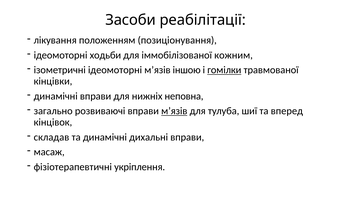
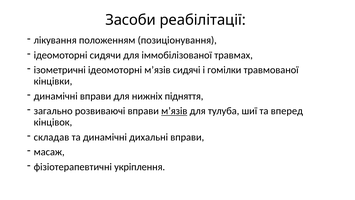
ходьби: ходьби -> сидячи (105, 55)
кожним: кожним -> травмах (234, 55)
іншою: іншою -> сидячі (187, 70)
гомілки underline: present -> none (224, 70)
неповна: неповна -> підняття (184, 96)
